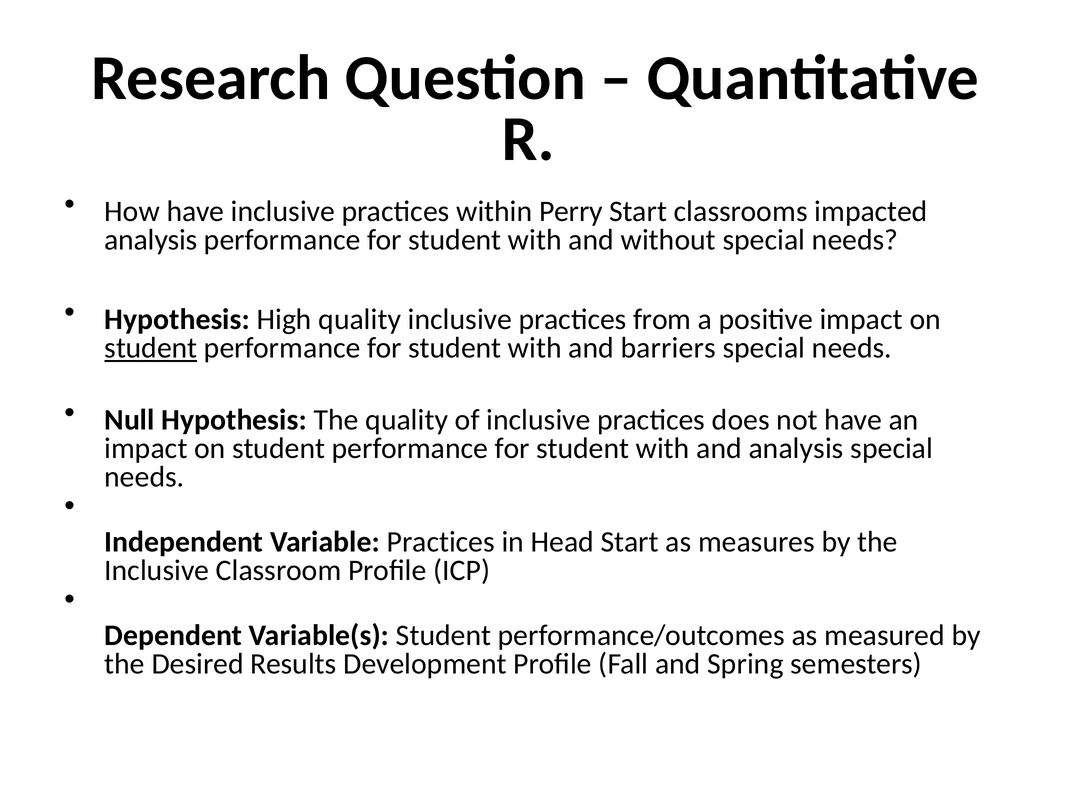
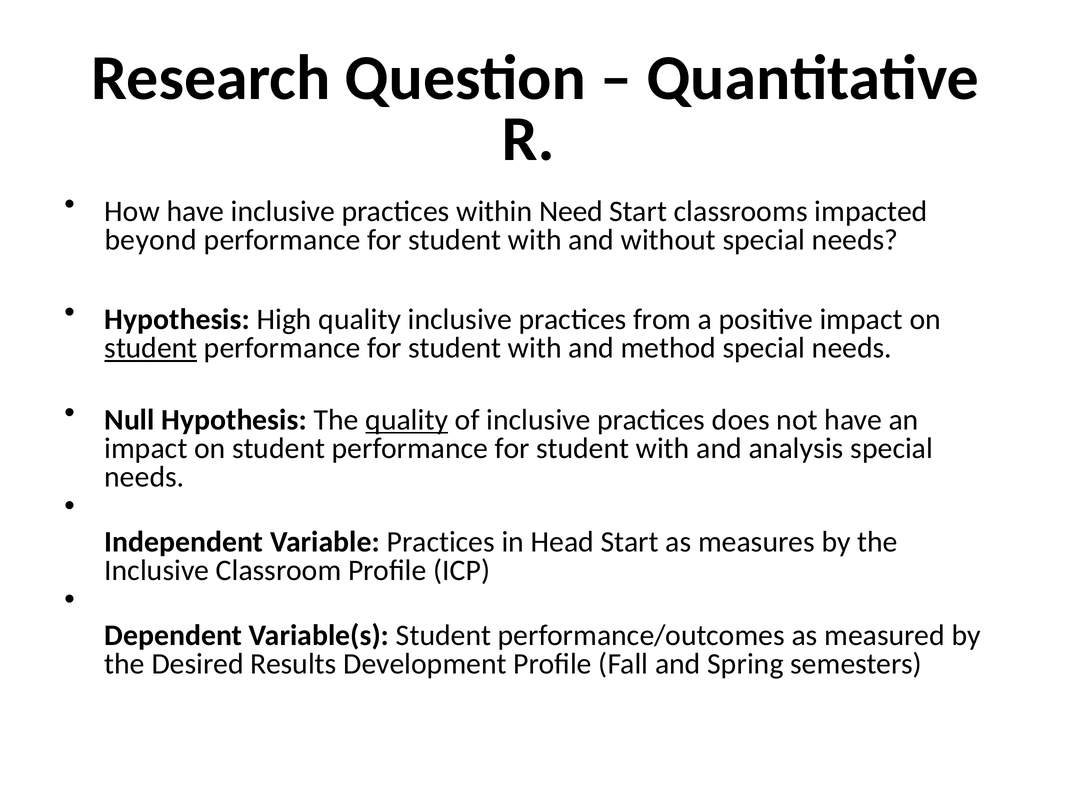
Perry: Perry -> Need (571, 212)
analysis: analysis -> beyond (151, 240)
barriers: barriers -> method (668, 348)
quality underline: none -> present (407, 420)
